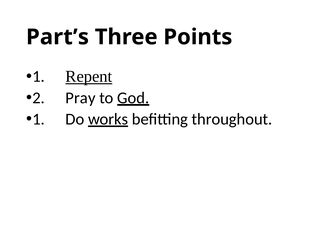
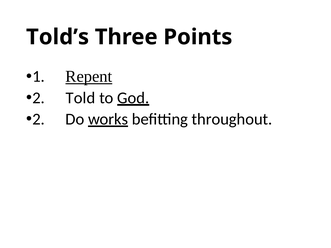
Part’s: Part’s -> Told’s (58, 37)
Pray: Pray -> Told (80, 98)
1: 1 -> 2 (39, 119)
